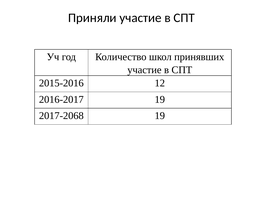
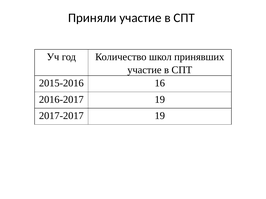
12: 12 -> 16 (160, 83)
2017-2068: 2017-2068 -> 2017-2017 (61, 116)
